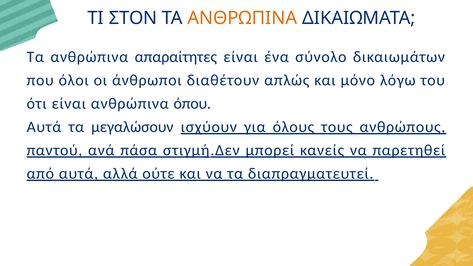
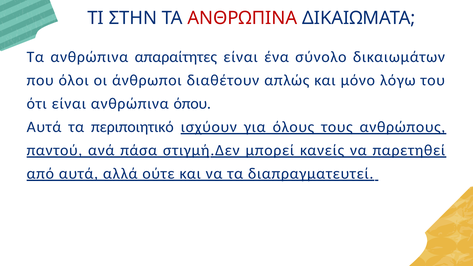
ΣΤΟΝ: ΣΤΟΝ -> ΣΤΗΝ (133, 18)
ΑΝΘΡΩΠΙΝΑ colour: orange -> red (242, 18)
μεγαλώσουν: μεγαλώσουν -> περιποιητικό (132, 127)
